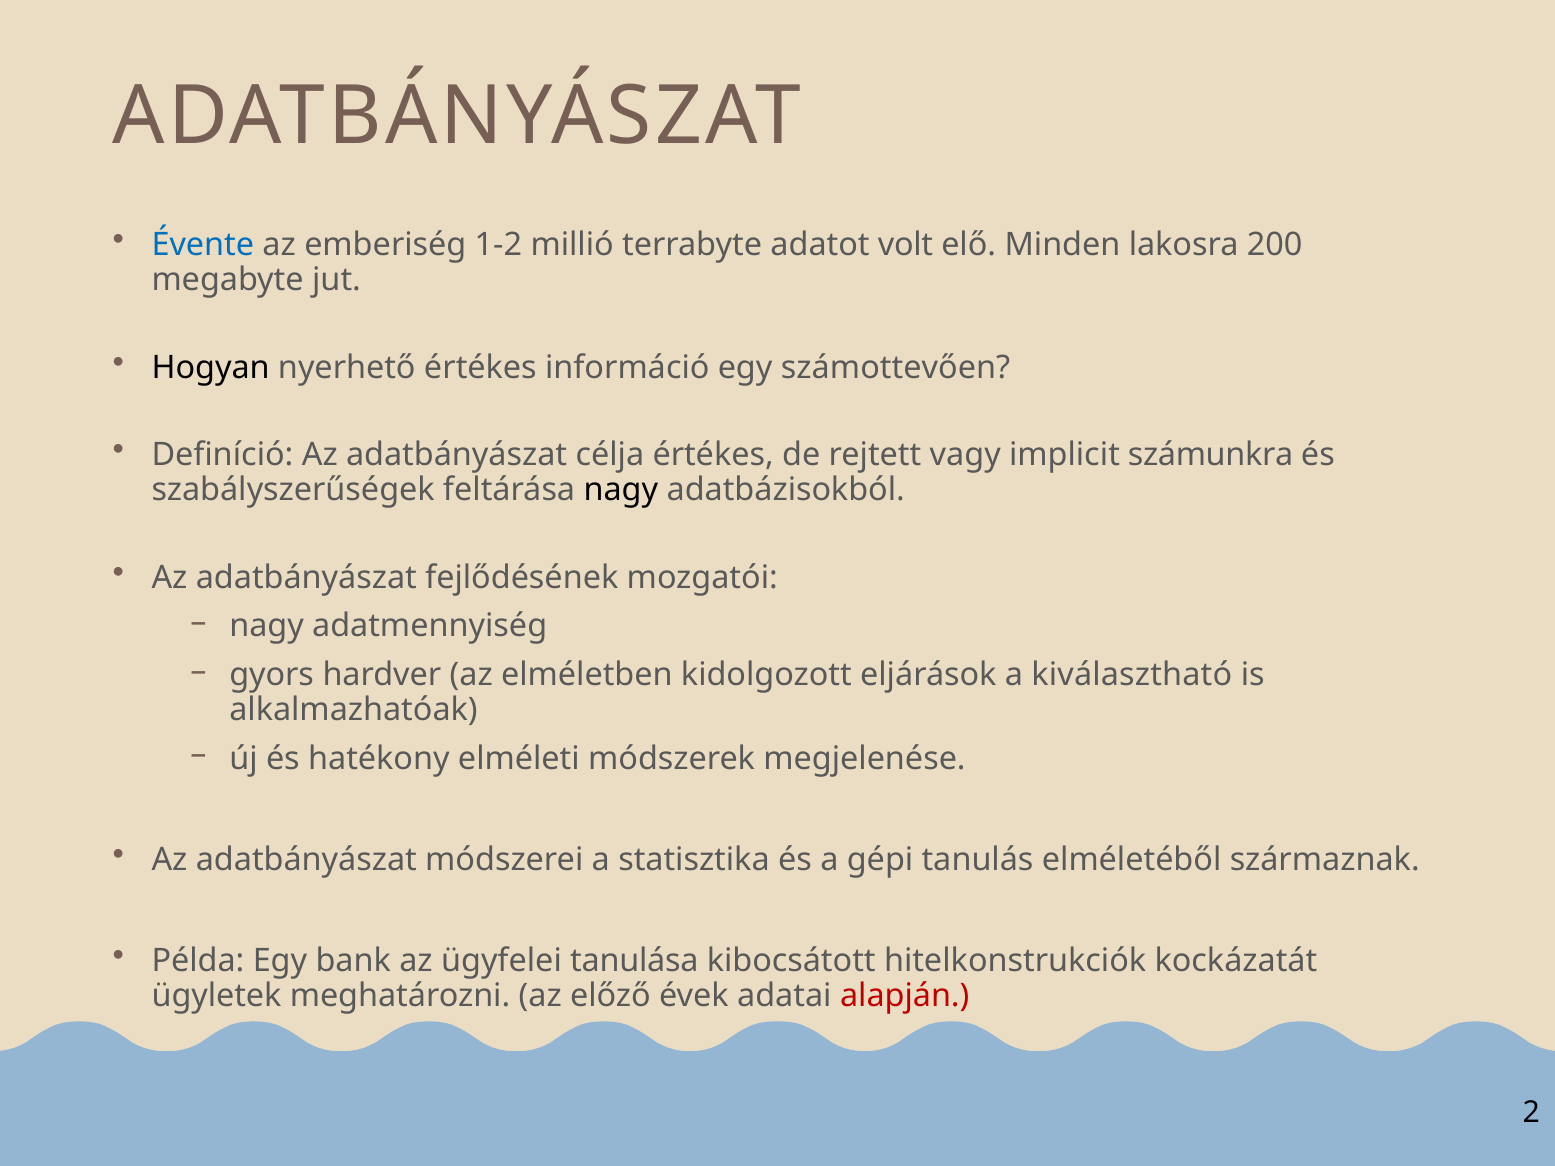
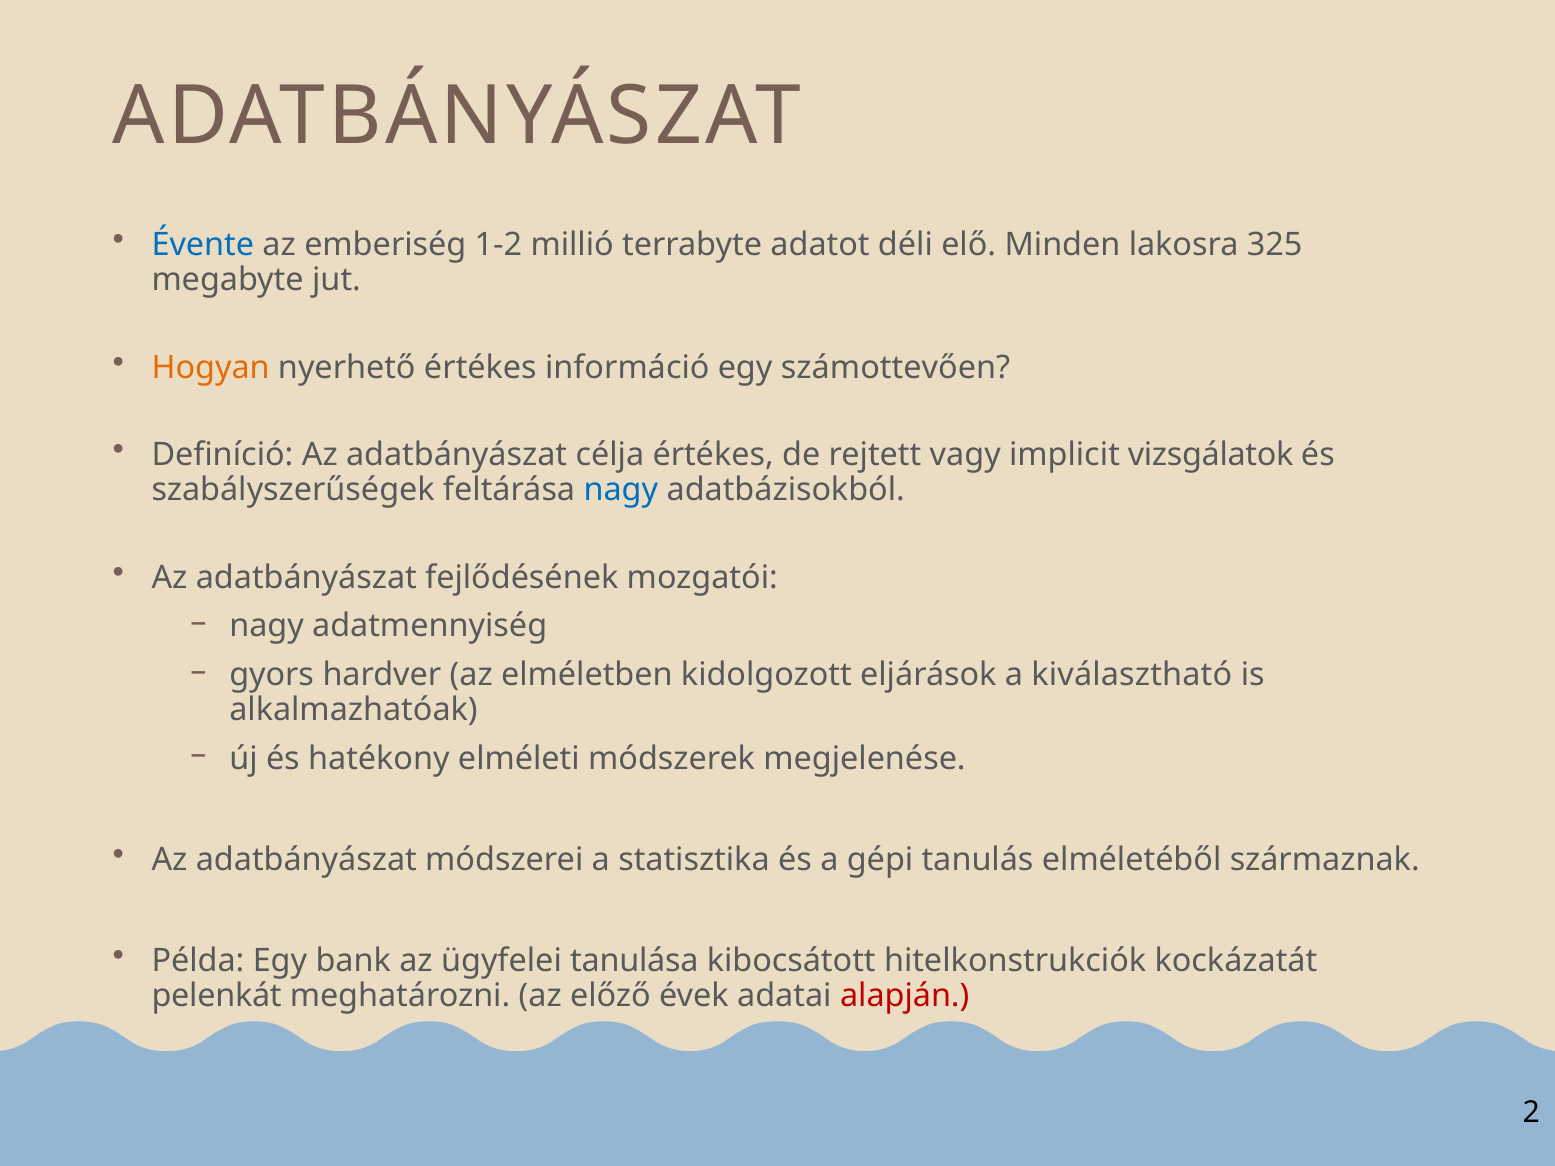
volt: volt -> déli (905, 245)
200: 200 -> 325 (1275, 245)
Hogyan colour: black -> orange (211, 368)
számunkra: számunkra -> vizsgálatok (1211, 455)
nagy colour: black -> blue (621, 490)
ügyletek: ügyletek -> pelenkát (217, 996)
